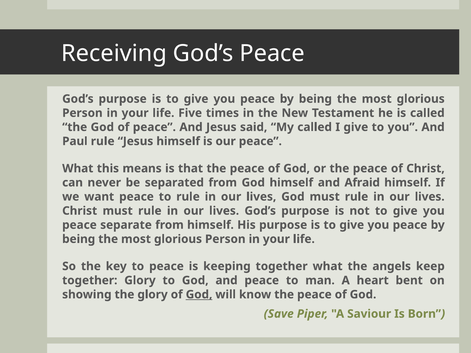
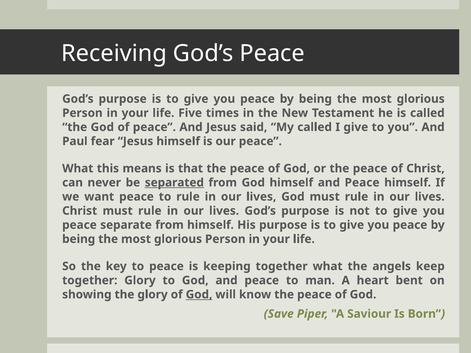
Paul rule: rule -> fear (103, 141)
separated underline: none -> present (174, 183)
himself and Afraid: Afraid -> Peace (362, 183)
